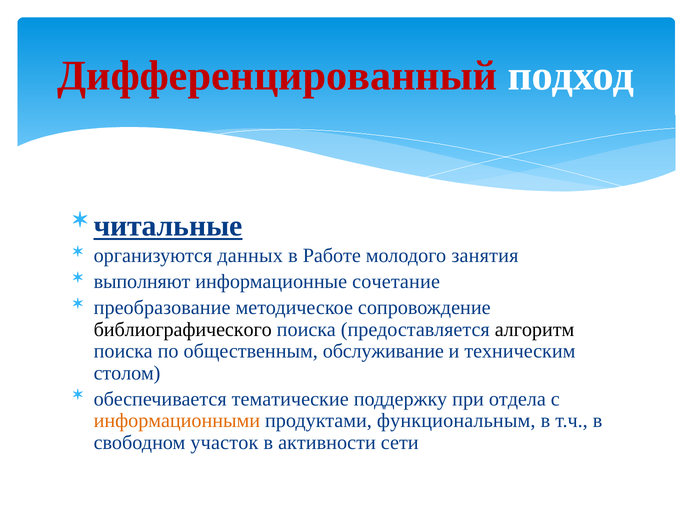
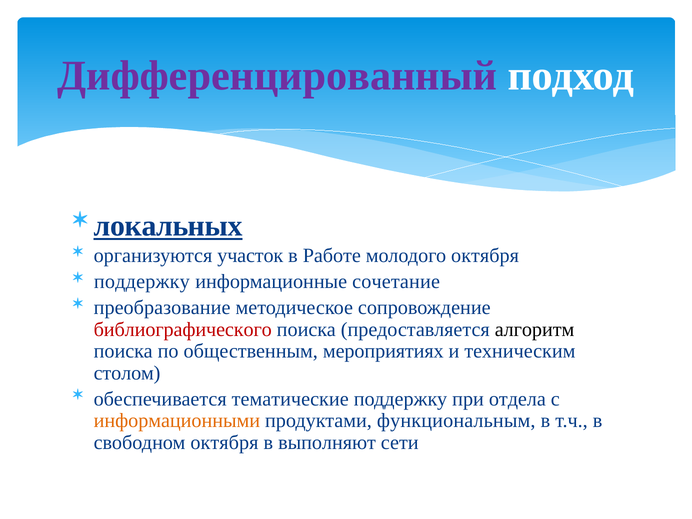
Дифференцированный colour: red -> purple (277, 76)
читальные: читальные -> локальных (168, 226)
данных: данных -> участок (250, 256)
молодого занятия: занятия -> октября (485, 256)
выполняют: выполняют -> поддержку (142, 282)
библиографического colour: black -> red (183, 329)
обслуживание: обслуживание -> мероприятиях (383, 351)
свободном участок: участок -> октября (224, 443)
активности: активности -> выполняют (327, 443)
